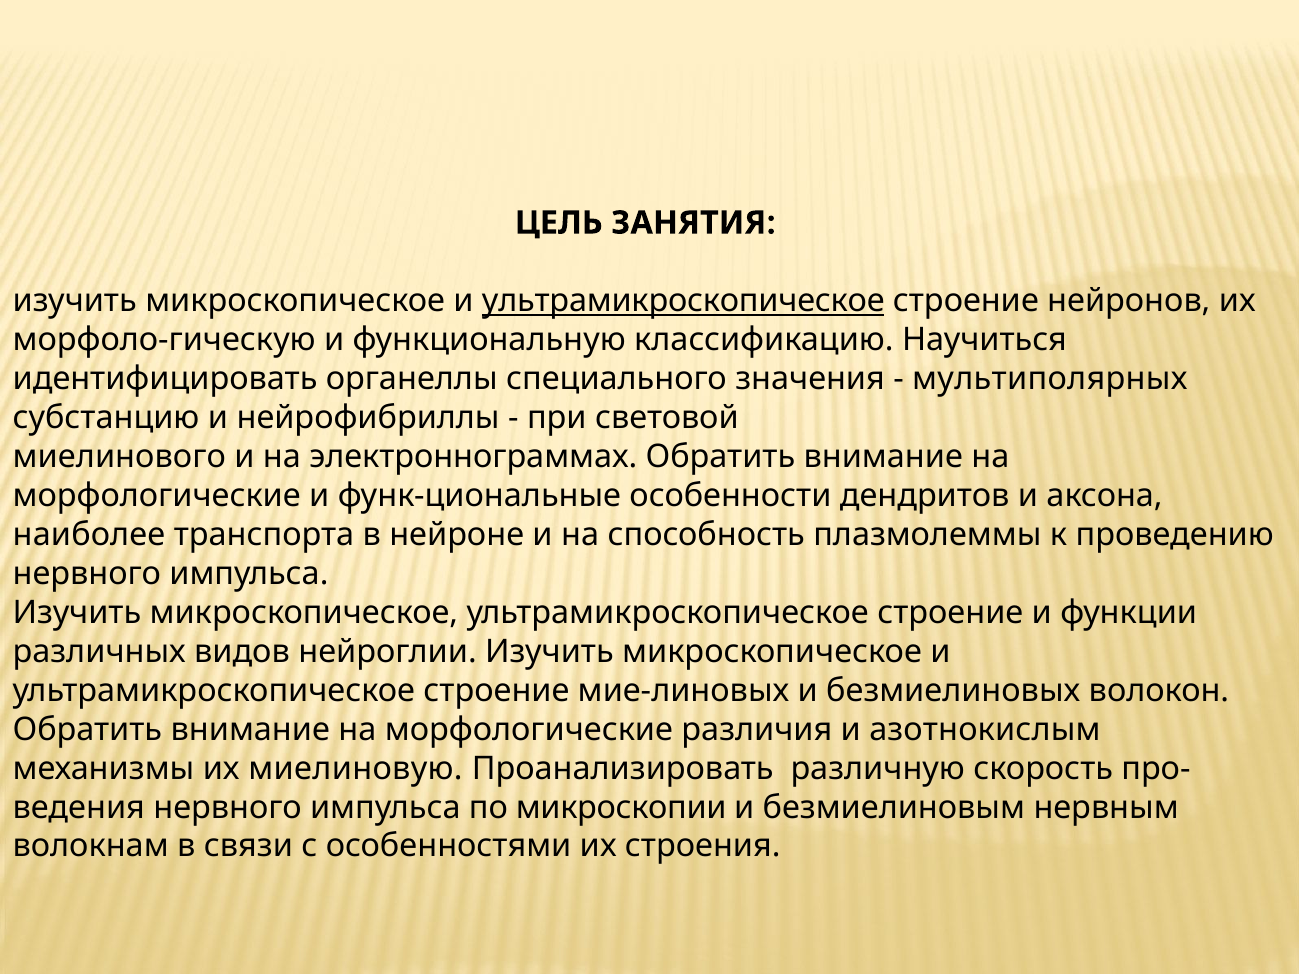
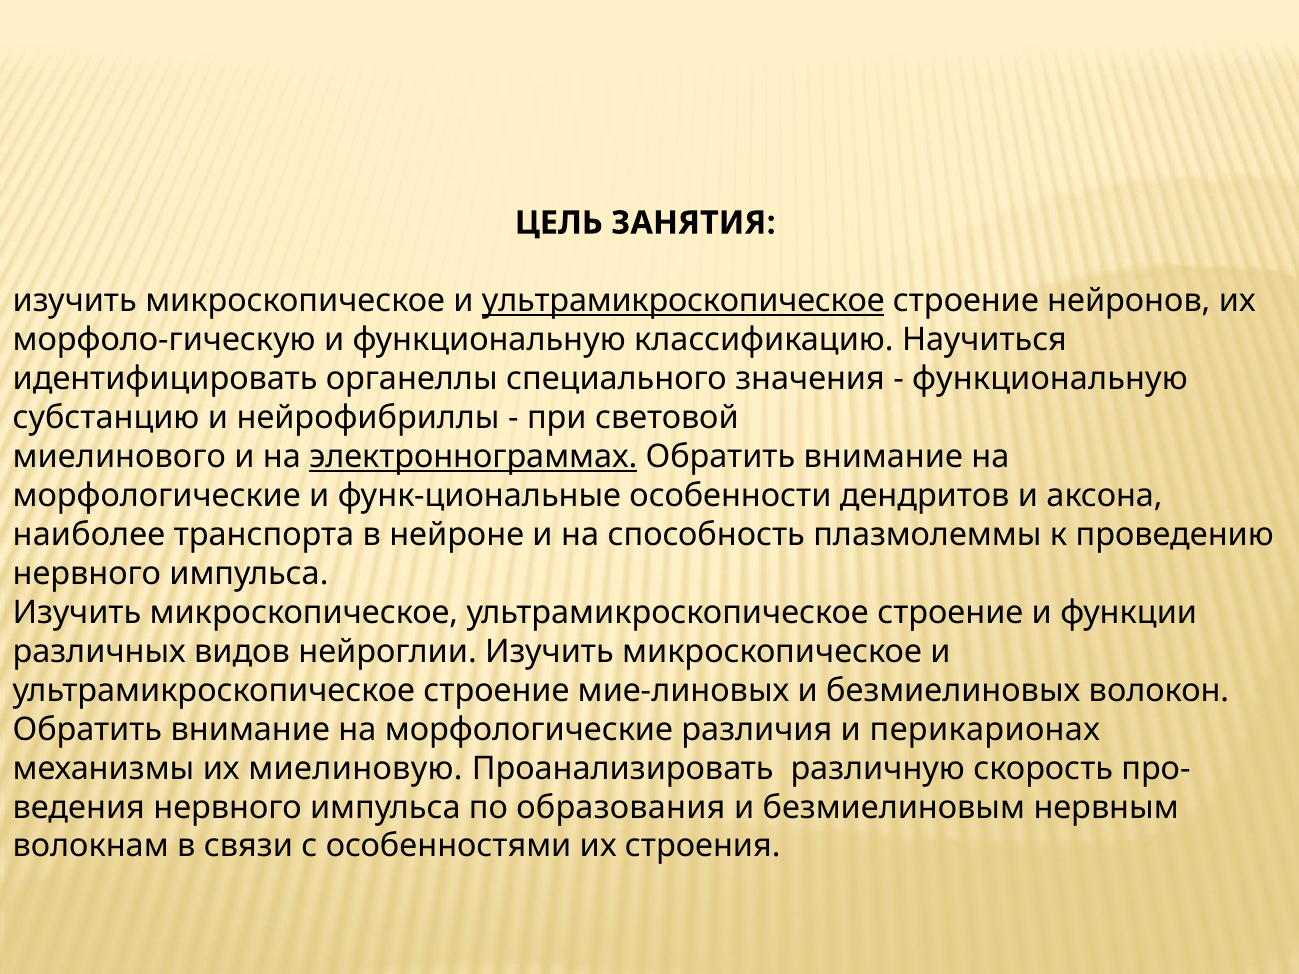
мультиполярных: мультиполярных -> функциональную (1050, 379)
электроннограммах underline: none -> present (473, 457)
азотнокислым: азотнокислым -> перикарионах (985, 730)
микроскопии: микроскопии -> образования (621, 807)
